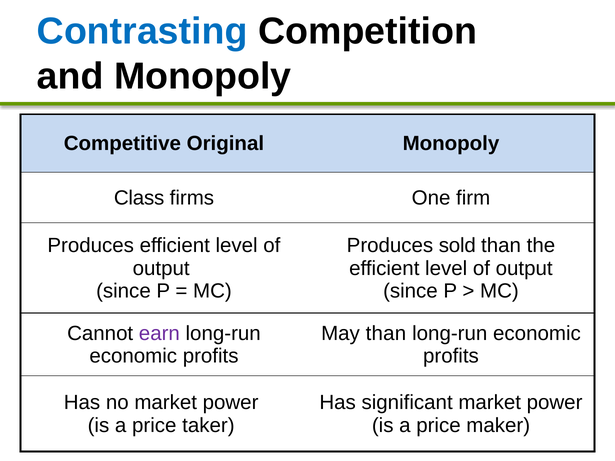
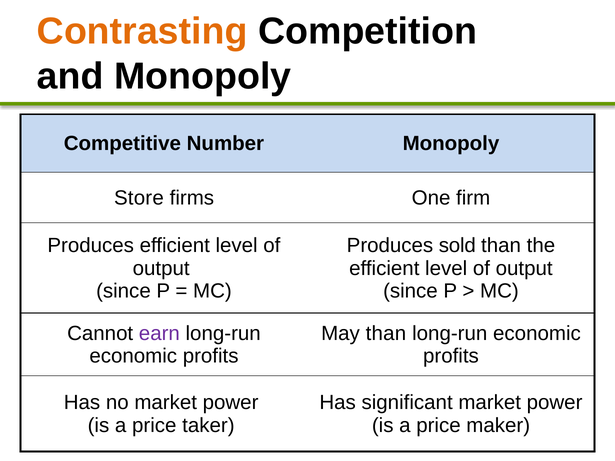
Contrasting colour: blue -> orange (142, 31)
Original: Original -> Number (225, 144)
Class: Class -> Store (139, 198)
